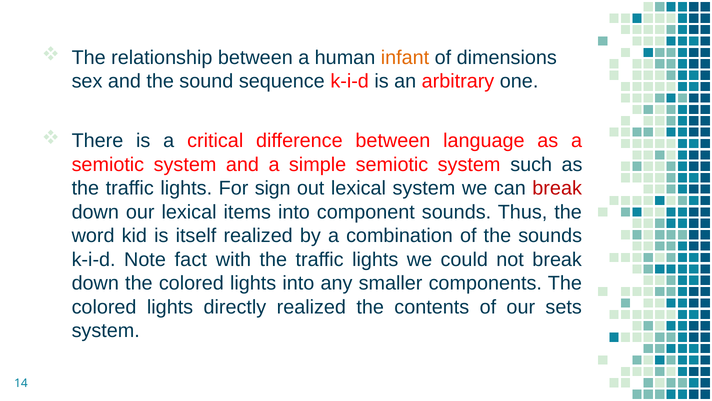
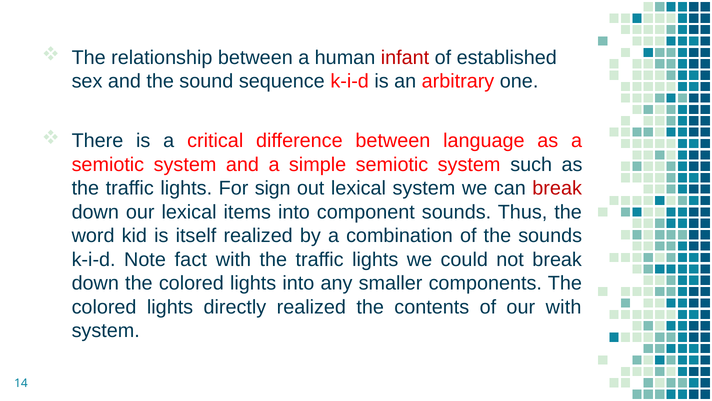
infant colour: orange -> red (405, 57)
dimensions: dimensions -> established (507, 57)
our sets: sets -> with (564, 307)
